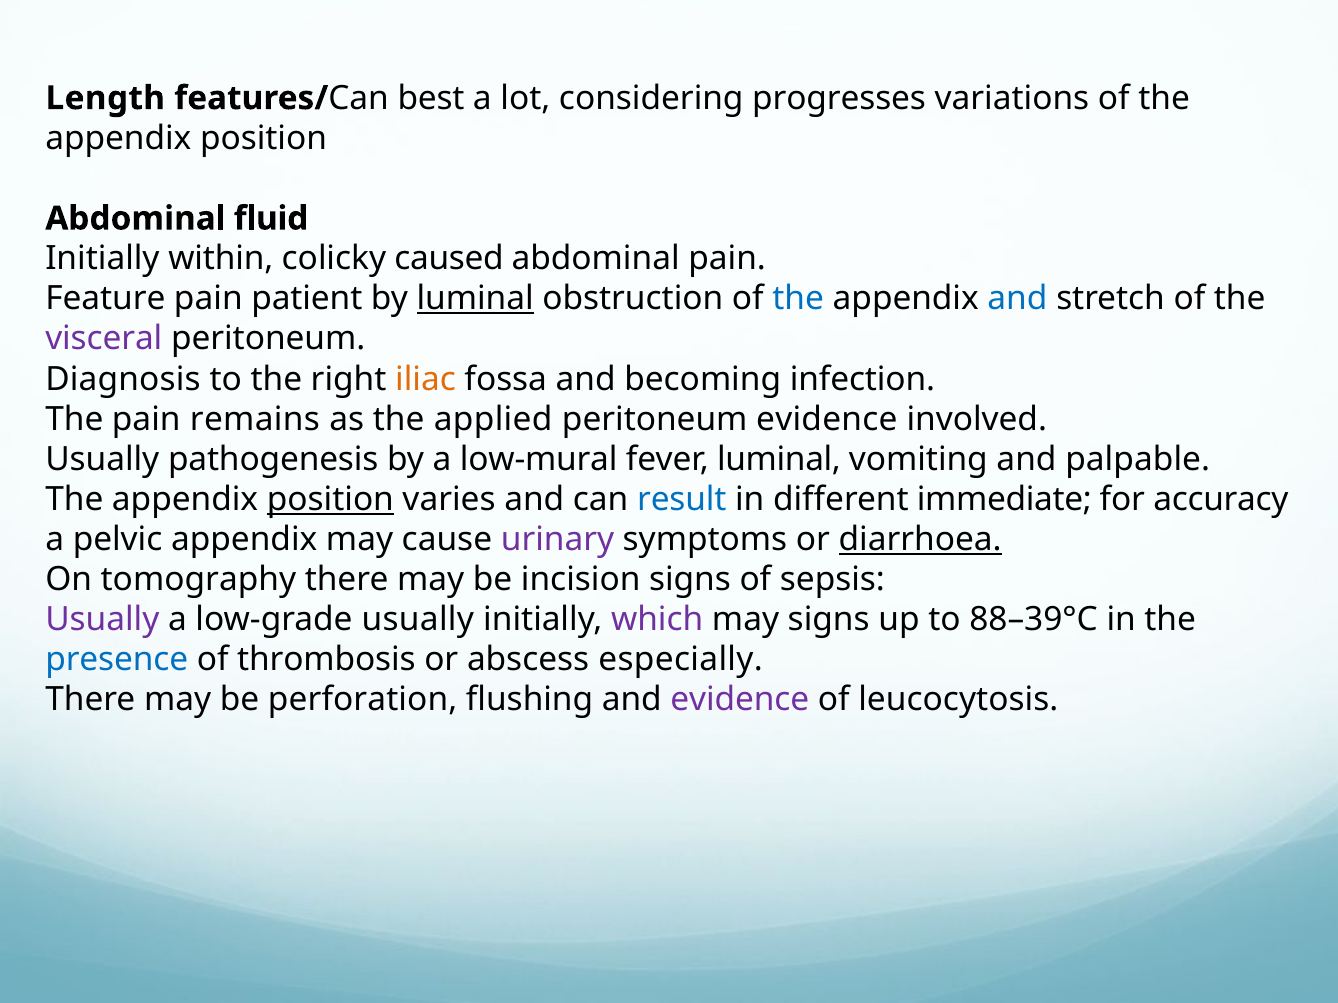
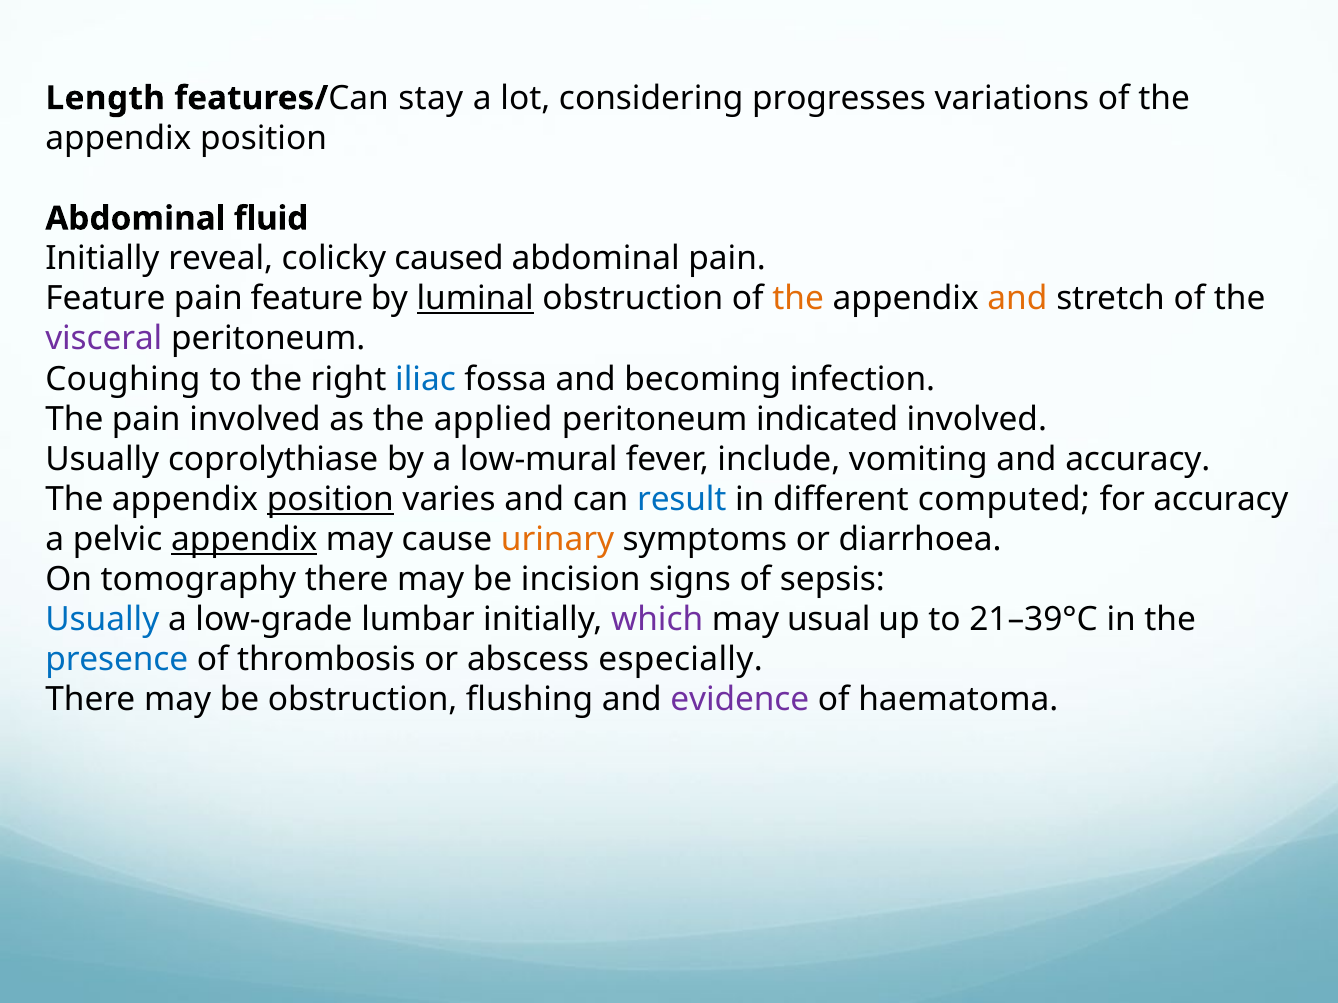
best: best -> stay (431, 98)
within: within -> reveal (221, 259)
patient: patient -> feature (307, 299)
the colour: blue -> orange (798, 299)
and colour: blue -> orange (1017, 299)
Diagnosis: Diagnosis -> Coughing (123, 379)
iliac colour: orange -> blue (425, 379)
pain remains: remains -> involved (255, 419)
peritoneum evidence: evidence -> indicated (827, 419)
pathogenesis: pathogenesis -> coprolythiase (273, 459)
fever luminal: luminal -> include (779, 459)
and palpable: palpable -> accuracy (1138, 459)
immediate: immediate -> computed (1004, 500)
appendix underline: none -> present (244, 540)
urinary colour: purple -> orange (558, 540)
diarrhoea underline: present -> none (920, 540)
Usually colour: purple -> blue (102, 620)
low-grade usually: usually -> lumbar (418, 620)
may signs: signs -> usual (829, 620)
88–39°C: 88–39°C -> 21–39°C (1034, 620)
be perforation: perforation -> obstruction (363, 700)
leucocytosis: leucocytosis -> haematoma (958, 700)
